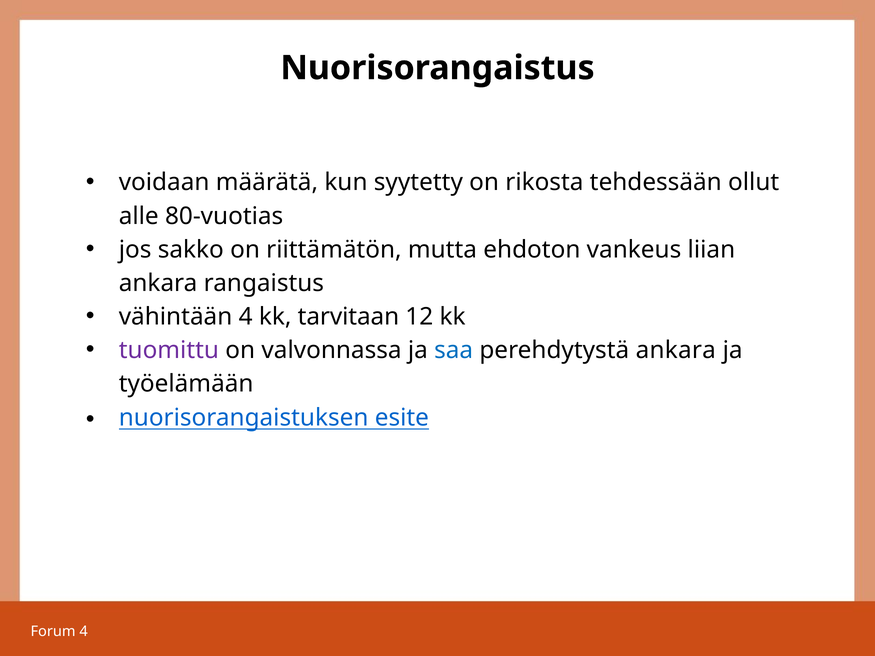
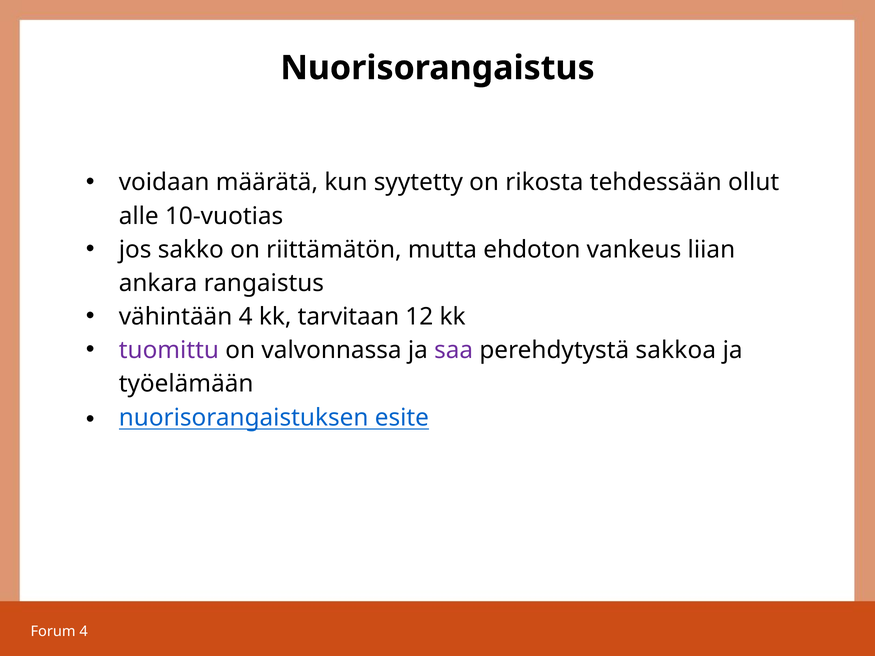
80-vuotias: 80-vuotias -> 10-vuotias (224, 216)
saa colour: blue -> purple (454, 350)
perehdytystä ankara: ankara -> sakkoa (676, 350)
